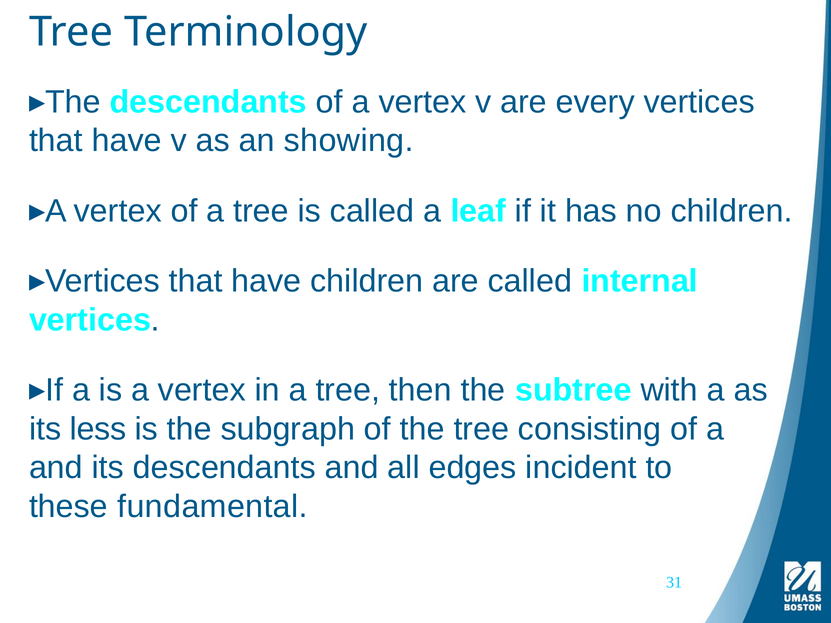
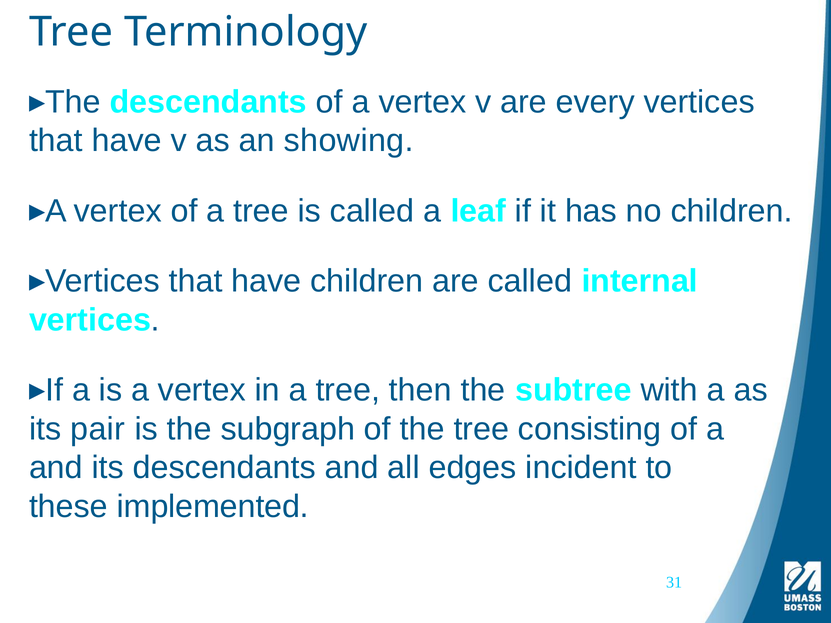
less: less -> pair (98, 429)
fundamental: fundamental -> implemented (213, 507)
